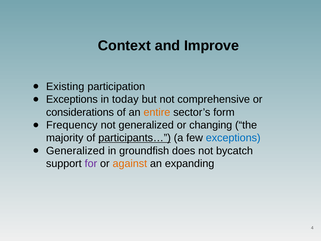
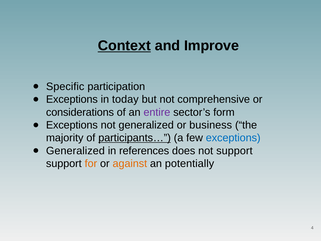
Context underline: none -> present (124, 46)
Existing: Existing -> Specific (65, 86)
entire colour: orange -> purple (157, 112)
Frequency: Frequency -> Exceptions (72, 125)
changing: changing -> business (211, 125)
groundfish: groundfish -> references (144, 151)
not bycatch: bycatch -> support (234, 151)
for colour: purple -> orange (91, 163)
expanding: expanding -> potentially (190, 163)
